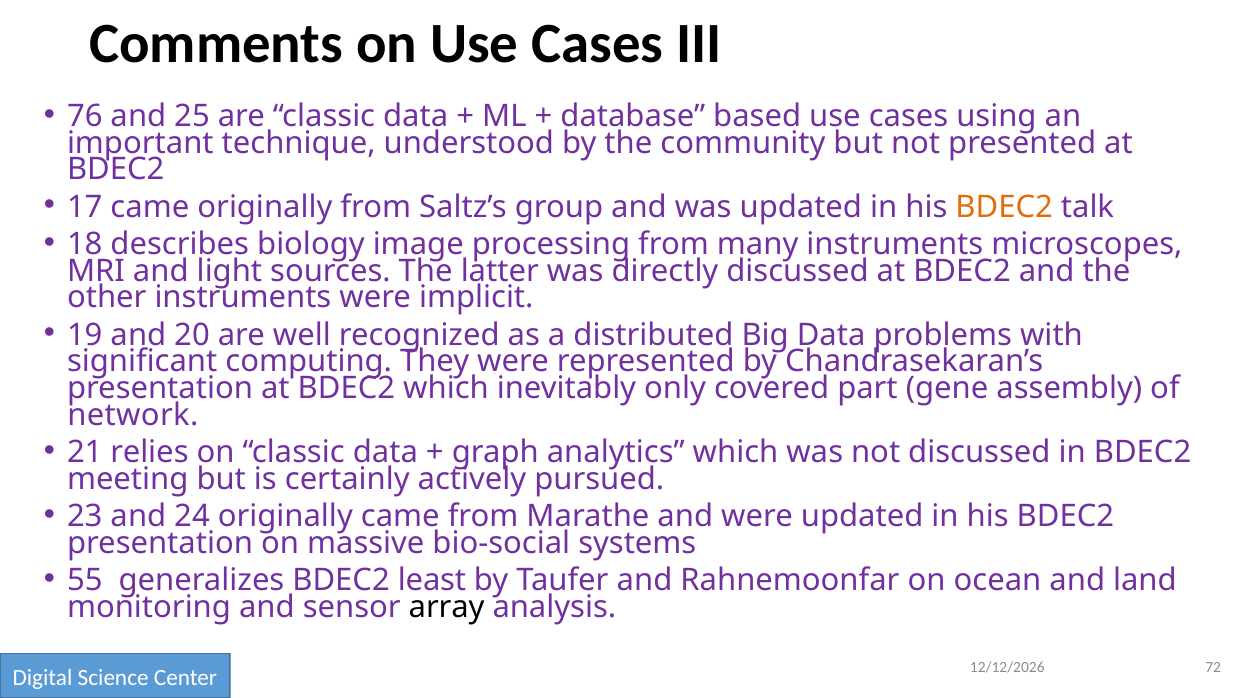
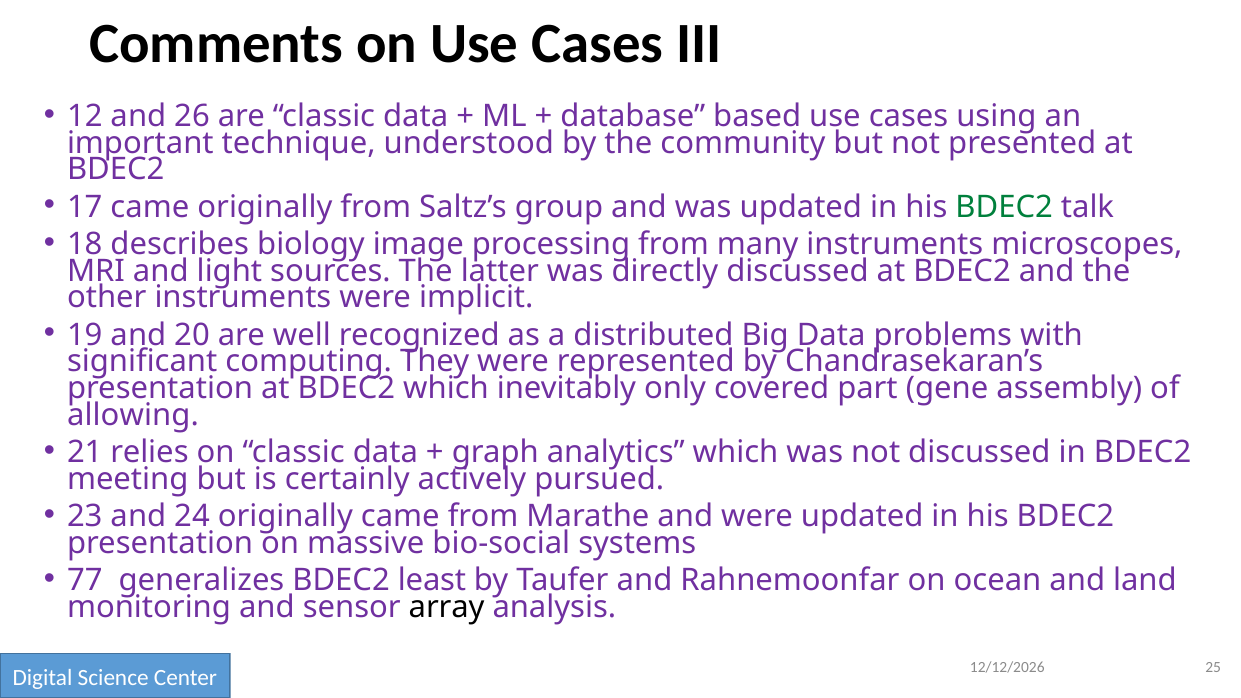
76: 76 -> 12 (85, 116)
25: 25 -> 26 (192, 116)
BDEC2 colour: orange -> green (1004, 207)
network: network -> allowing (133, 415)
55: 55 -> 77 (85, 580)
72: 72 -> 25 (1213, 668)
